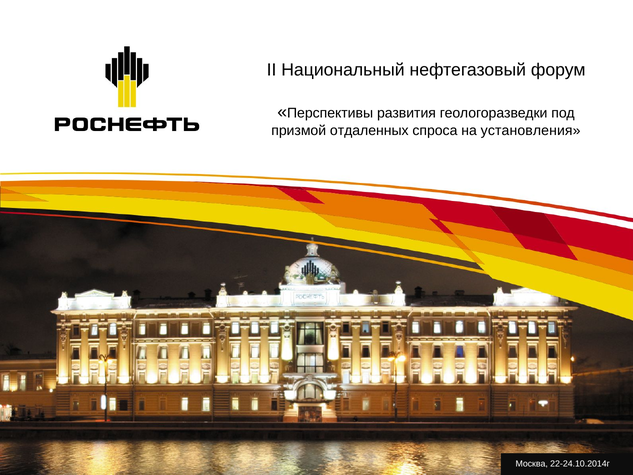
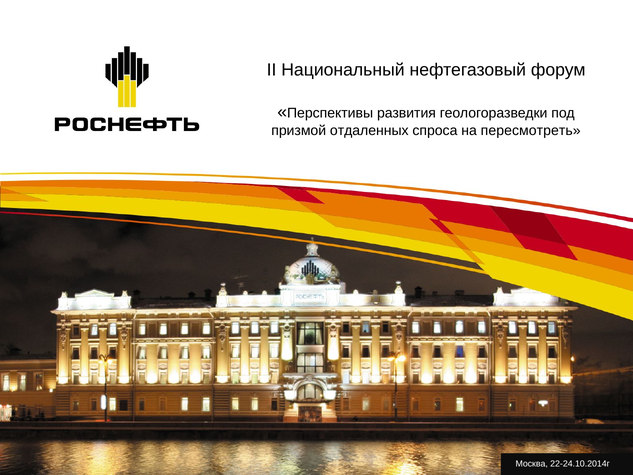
установления: установления -> пересмотреть (531, 131)
